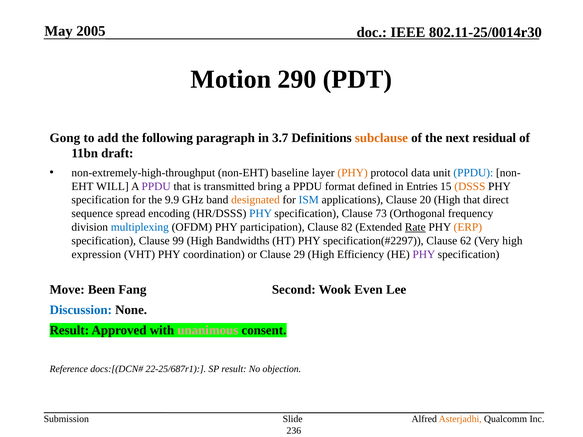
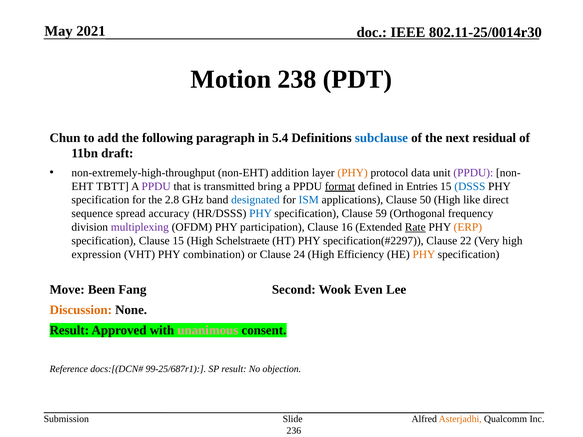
2005: 2005 -> 2021 (91, 31)
290: 290 -> 238 (297, 79)
Gong: Gong -> Chun (65, 138)
3.7: 3.7 -> 5.4 (280, 138)
subclause colour: orange -> blue (381, 138)
baseline: baseline -> addition (290, 173)
PPDU colour: blue -> purple (473, 173)
WILL: WILL -> TBTT (112, 186)
format underline: none -> present (340, 186)
DSSS colour: orange -> blue (470, 186)
9.9: 9.9 -> 2.8 (172, 200)
designated colour: orange -> blue (255, 200)
20: 20 -> 50 (425, 200)
High that: that -> like (472, 200)
encoding: encoding -> accuracy (169, 214)
73: 73 -> 59 (381, 214)
multiplexing colour: blue -> purple (140, 227)
82: 82 -> 16 (347, 227)
Clause 99: 99 -> 15 (178, 241)
Bandwidths: Bandwidths -> Schelstraete (243, 241)
62: 62 -> 22 (466, 241)
coordination: coordination -> combination (214, 254)
29: 29 -> 24 (299, 254)
PHY colour: purple -> orange (424, 254)
Discussion colour: blue -> orange (81, 310)
22-25/687r1: 22-25/687r1 -> 99-25/687r1 (176, 369)
